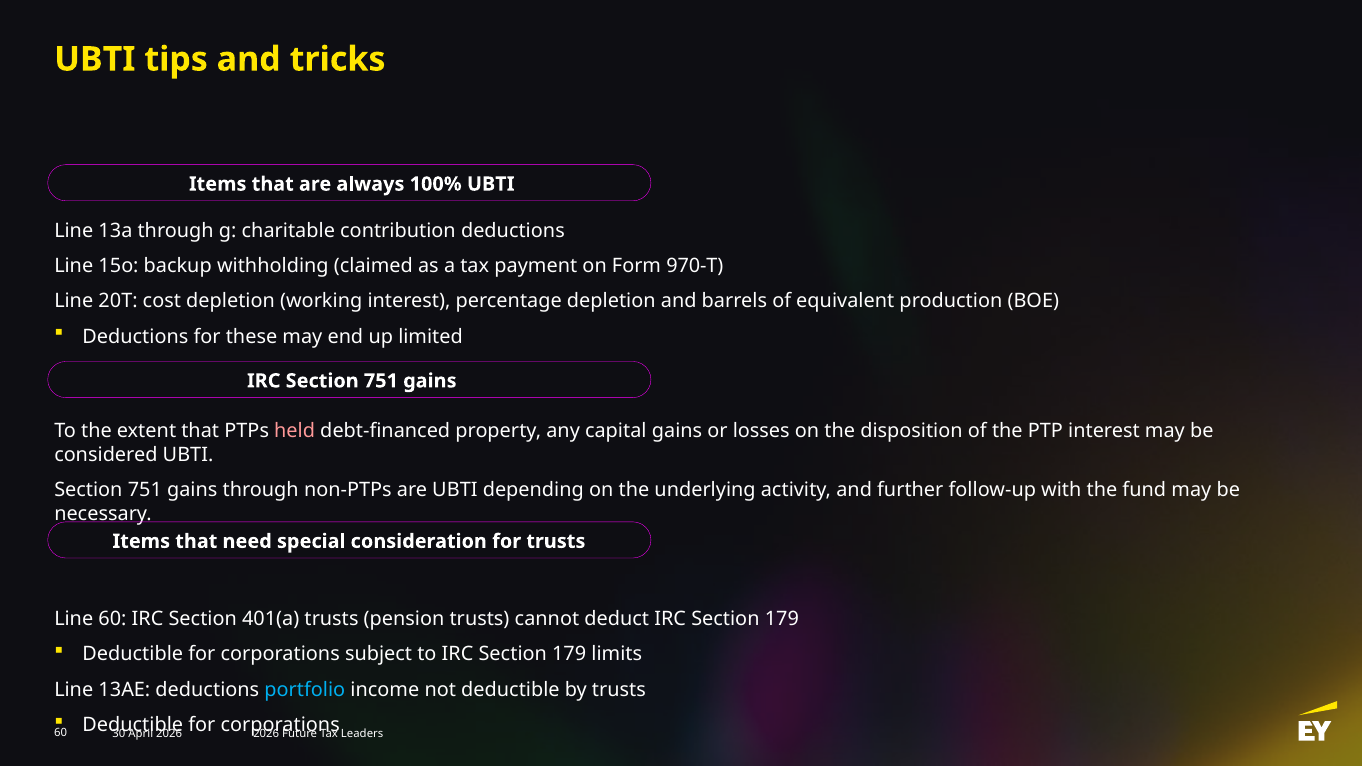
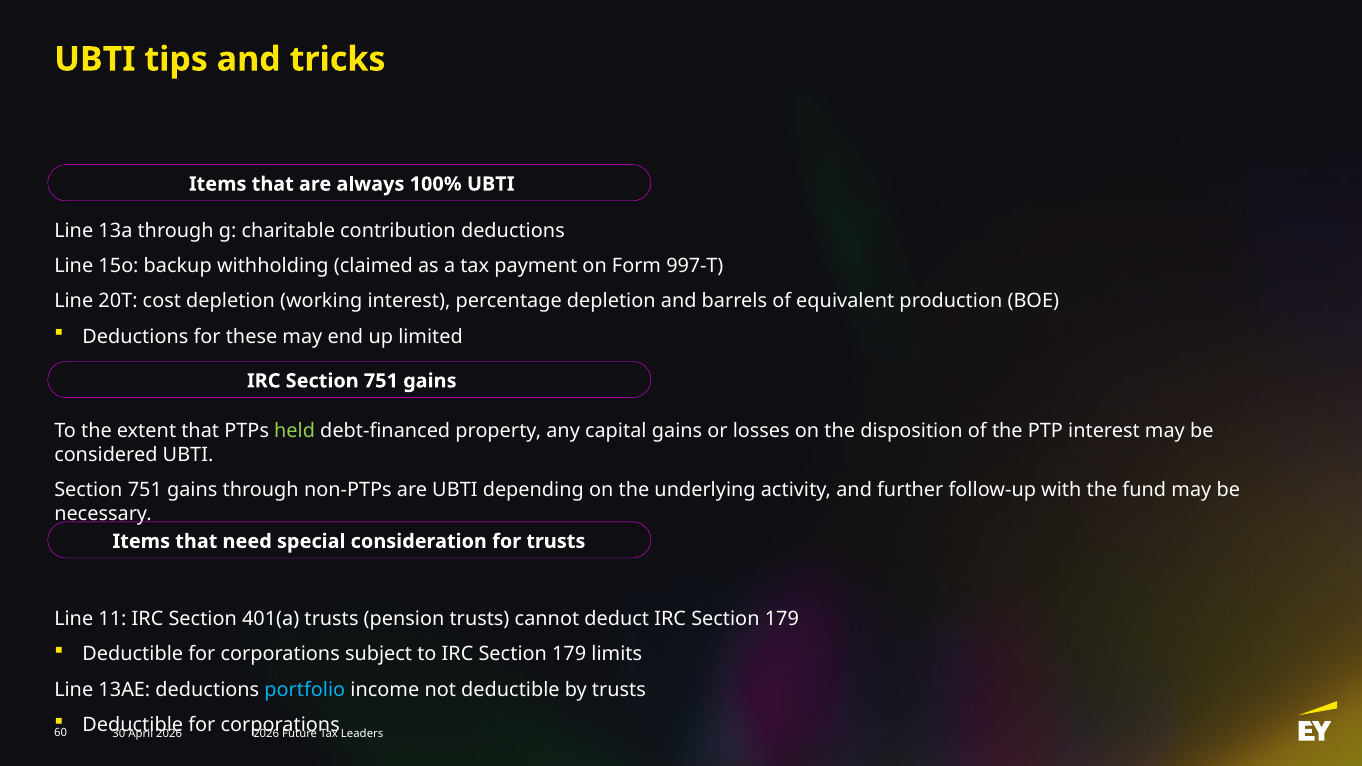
970-T: 970-T -> 997-T (695, 266)
held colour: pink -> light green (295, 431)
Line 60: 60 -> 11 (113, 619)
